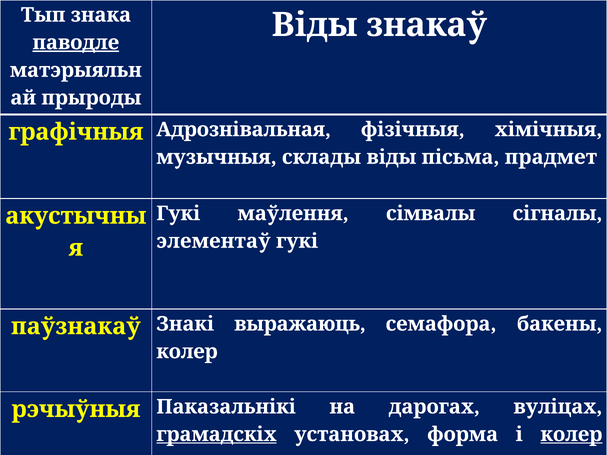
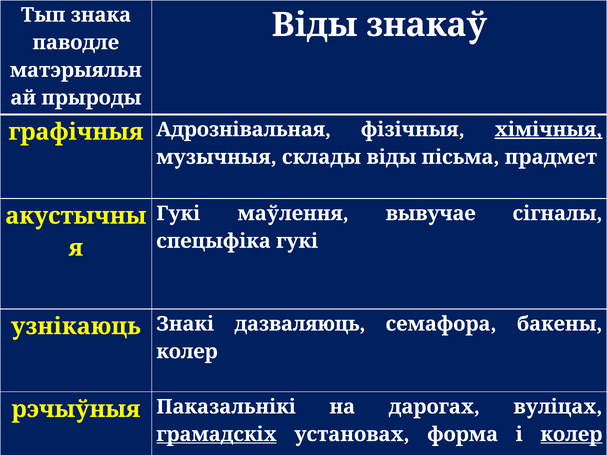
паводле underline: present -> none (76, 43)
хімічныя underline: none -> present (549, 130)
сімвалы: сімвалы -> вывучае (431, 214)
элементаў: элементаў -> спецыфіка (214, 241)
паўзнакаў: паўзнакаў -> узнікаюць (76, 327)
выражаюць: выражаюць -> дазваляюць (300, 324)
